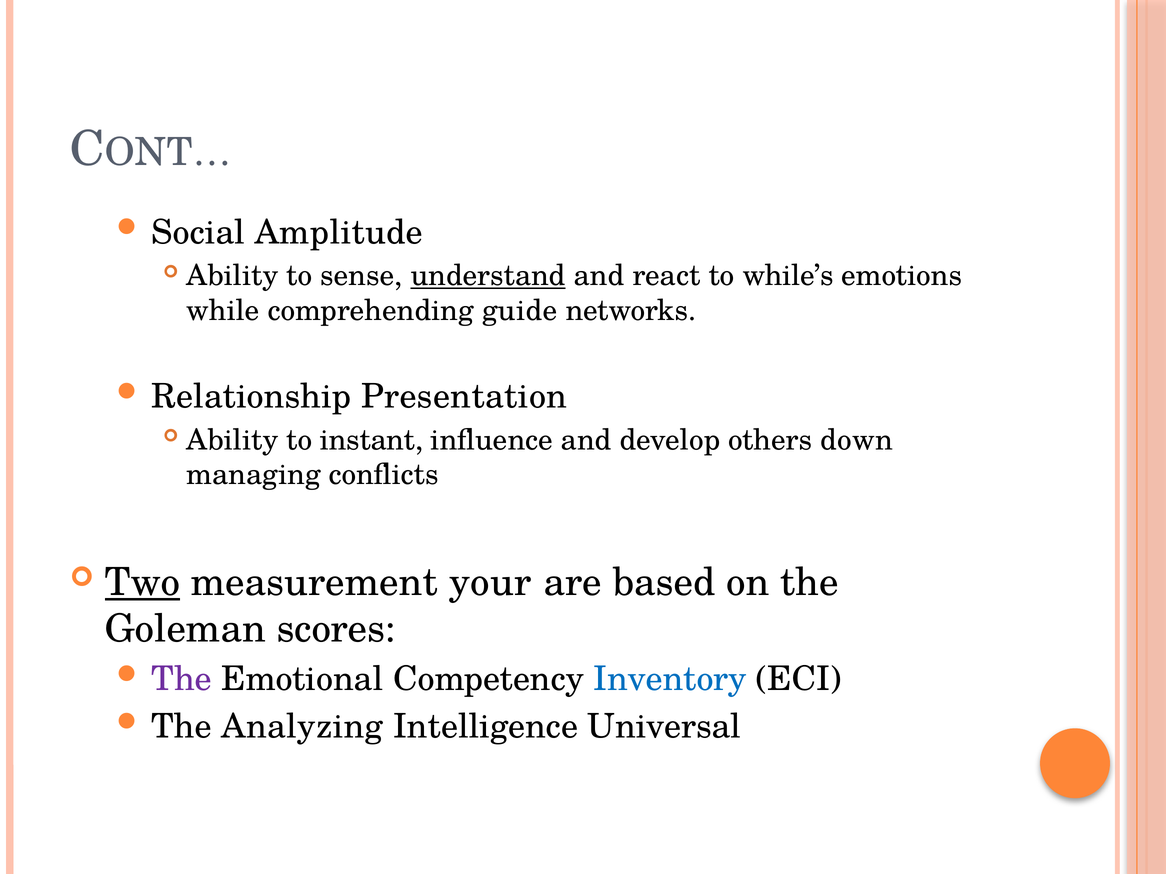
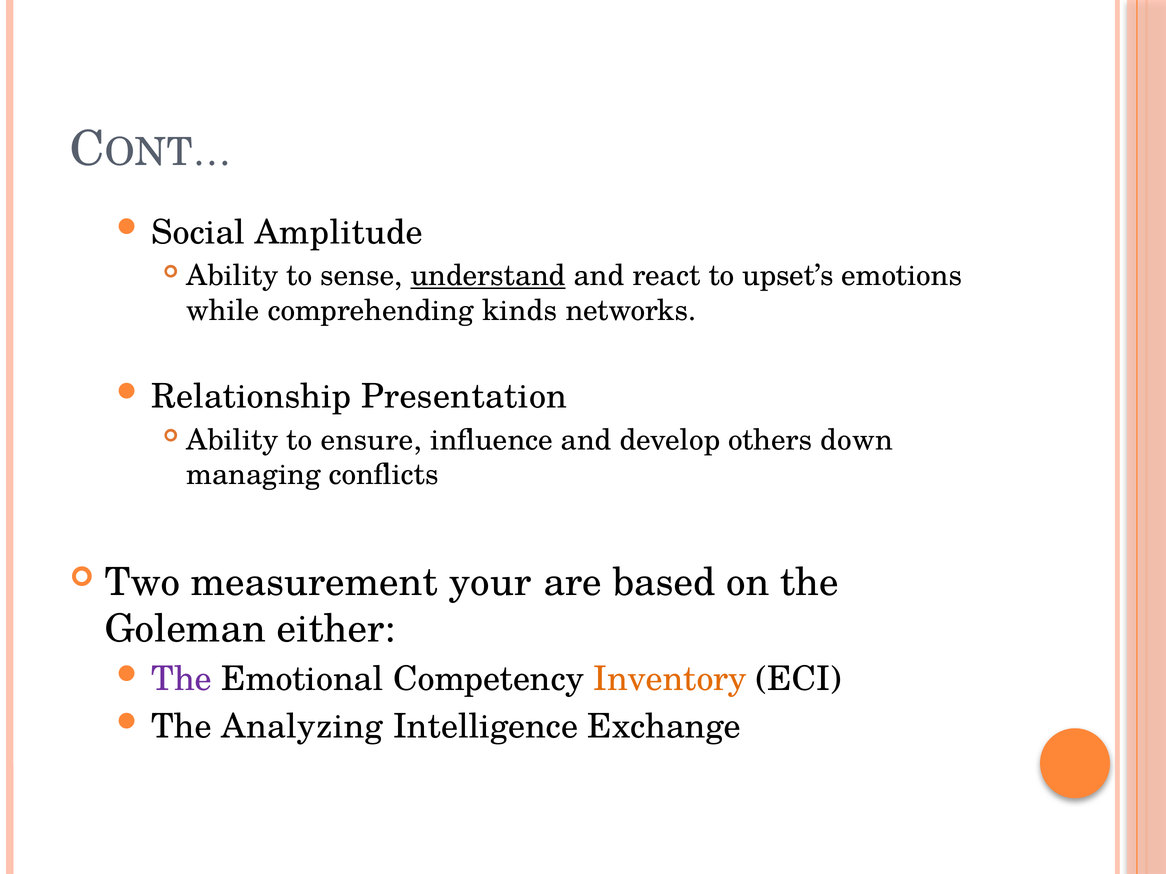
while’s: while’s -> upset’s (788, 276)
guide: guide -> kinds (520, 311)
instant: instant -> ensure (371, 440)
Two underline: present -> none (142, 583)
scores: scores -> either (336, 629)
Inventory colour: blue -> orange (670, 680)
Universal: Universal -> Exchange (664, 727)
